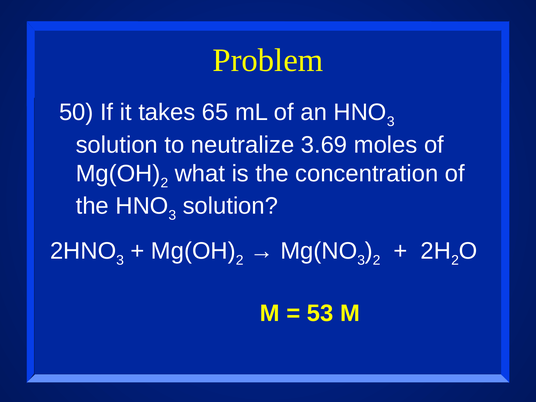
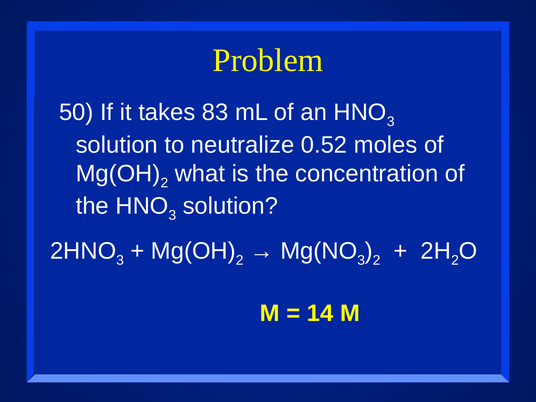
65: 65 -> 83 (215, 112)
3.69: 3.69 -> 0.52 (324, 145)
53: 53 -> 14 (320, 313)
